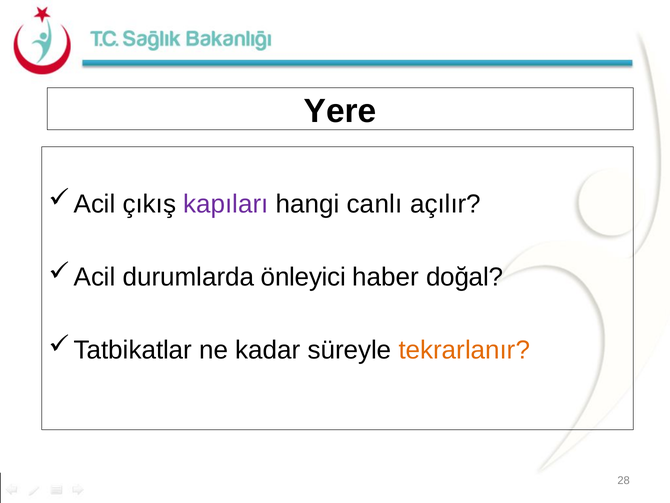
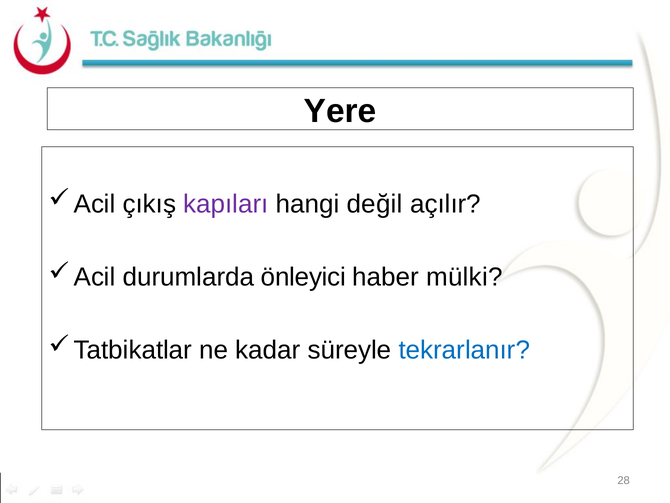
canlı: canlı -> değil (375, 204)
doğal: doğal -> mülki (464, 277)
tekrarlanır colour: orange -> blue (464, 350)
